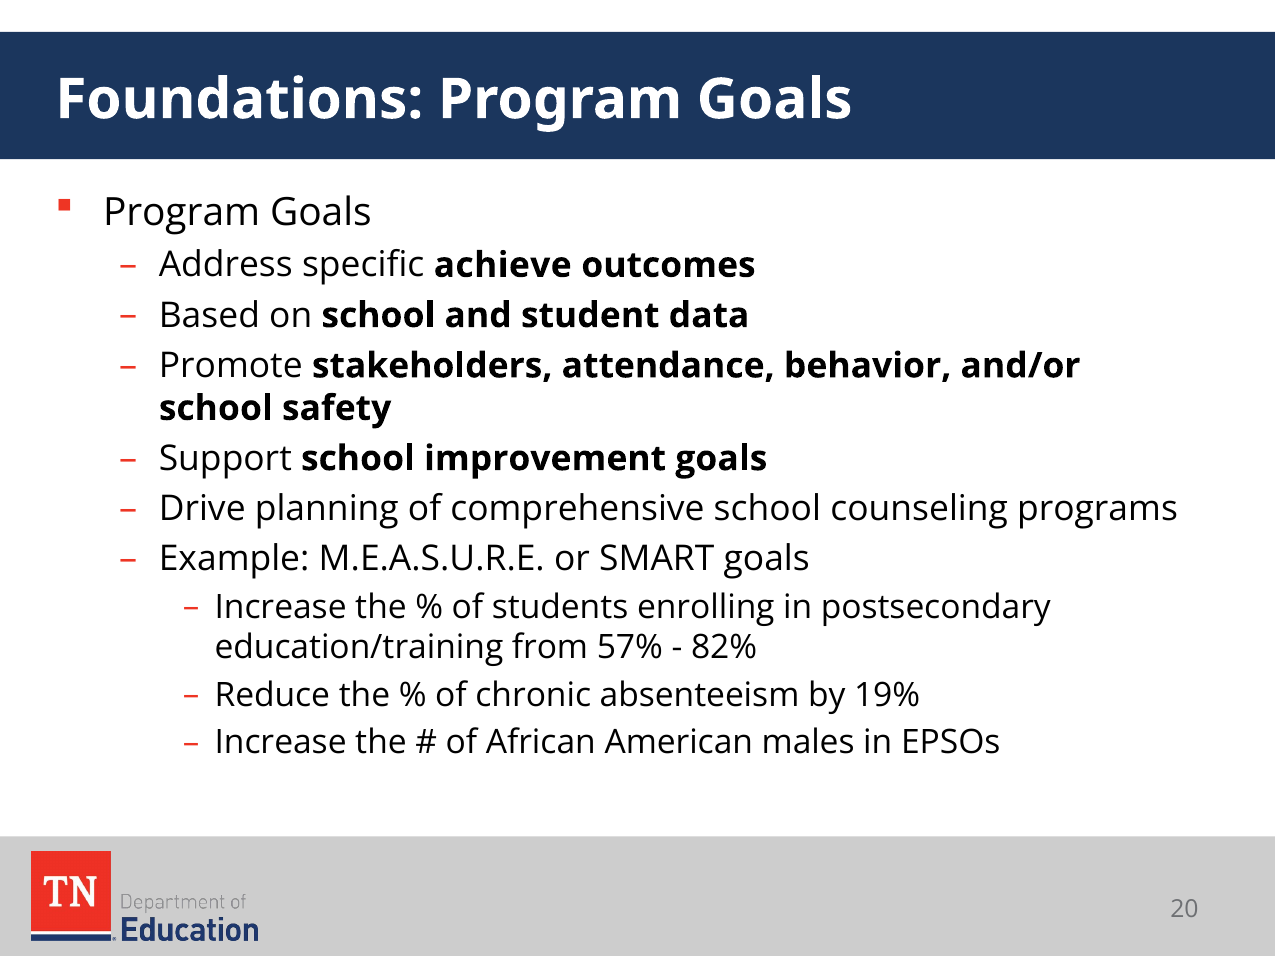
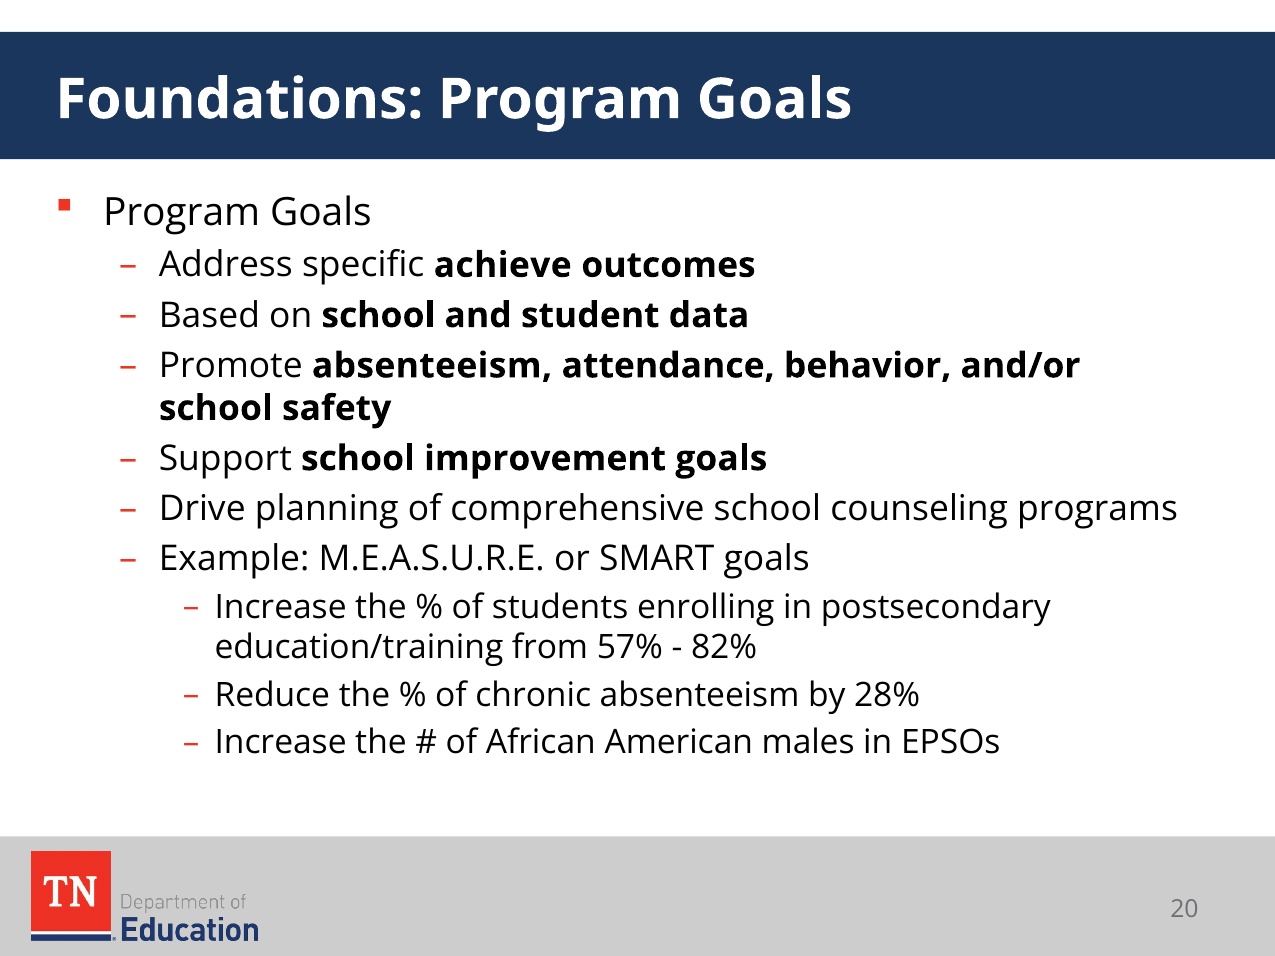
Promote stakeholders: stakeholders -> absenteeism (432, 366)
19%: 19% -> 28% (887, 695)
